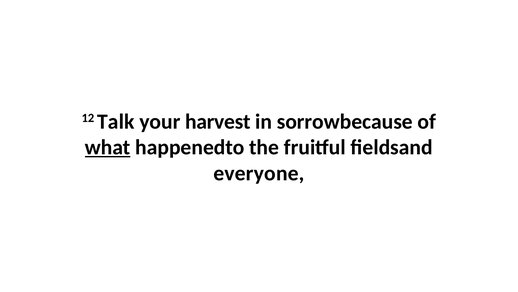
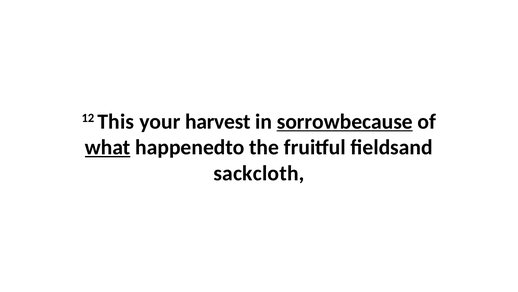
Talk: Talk -> This (116, 121)
sorrowbecause underline: none -> present (345, 121)
everyone: everyone -> sackcloth (259, 173)
